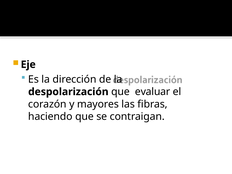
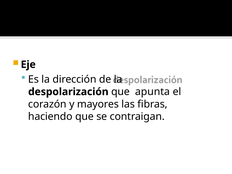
evaluar: evaluar -> apunta (153, 92)
